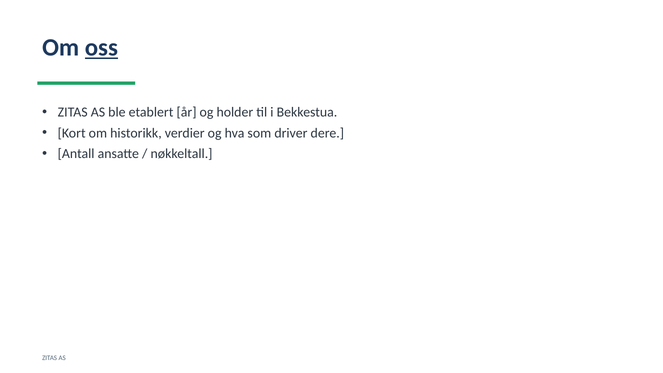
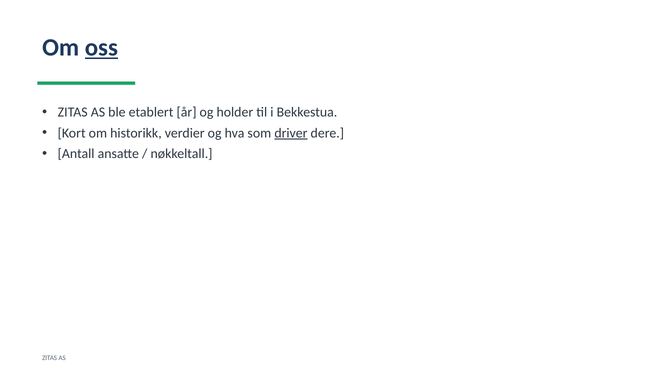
driver underline: none -> present (291, 133)
